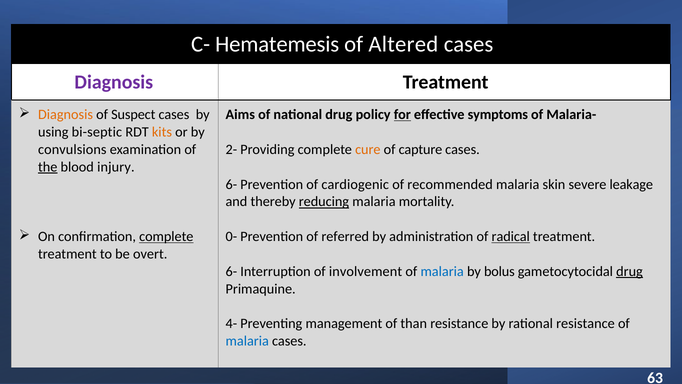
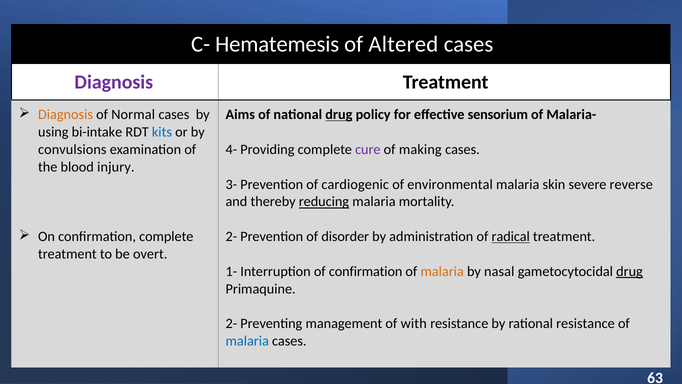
Suspect: Suspect -> Normal (133, 115)
drug underline: none -> present (339, 115)
for underline: present -> none (402, 115)
symptoms: symptoms -> sensorium (498, 115)
bi-septic: bi-septic -> bi-intake (97, 132)
kits colour: orange -> blue (162, 132)
2-: 2- -> 4- (231, 149)
cure colour: orange -> purple (368, 149)
capture: capture -> making (420, 149)
the underline: present -> none (48, 167)
6-: 6- -> 3- (231, 184)
recommended: recommended -> environmental (450, 184)
leakage: leakage -> reverse (631, 184)
complete underline: present -> none (166, 236)
0-: 0- -> 2- (231, 236)
referred: referred -> disorder (345, 236)
6-: 6- -> 1- (231, 271)
of involvement: involvement -> confirmation (366, 271)
malaria colour: blue -> orange (442, 271)
bolus: bolus -> nasal (499, 271)
4-: 4- -> 2- (231, 323)
than: than -> with (414, 323)
